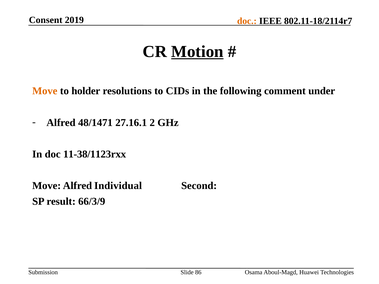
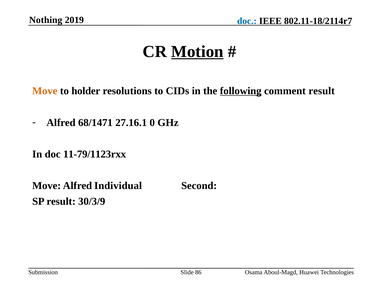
Consent: Consent -> Nothing (46, 20)
doc colour: orange -> blue (247, 21)
following underline: none -> present (241, 91)
comment under: under -> result (322, 91)
48/1471: 48/1471 -> 68/1471 (95, 123)
2: 2 -> 0 (152, 123)
11-38/1123rxx: 11-38/1123rxx -> 11-79/1123rxx (95, 154)
66/3/9: 66/3/9 -> 30/3/9 (92, 202)
